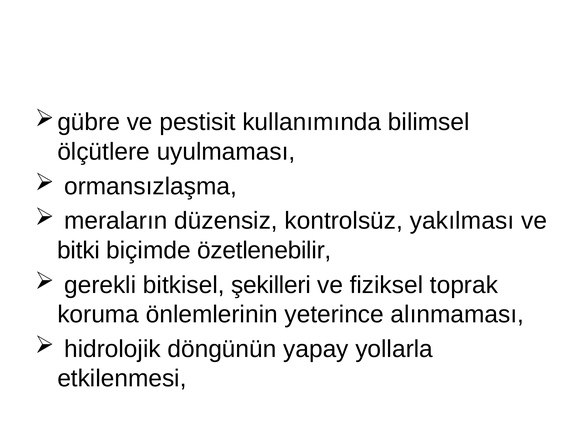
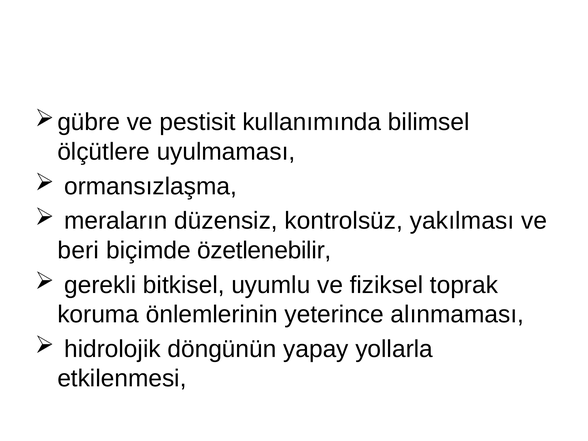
bitki: bitki -> beri (78, 250)
şekilleri: şekilleri -> uyumlu (271, 285)
